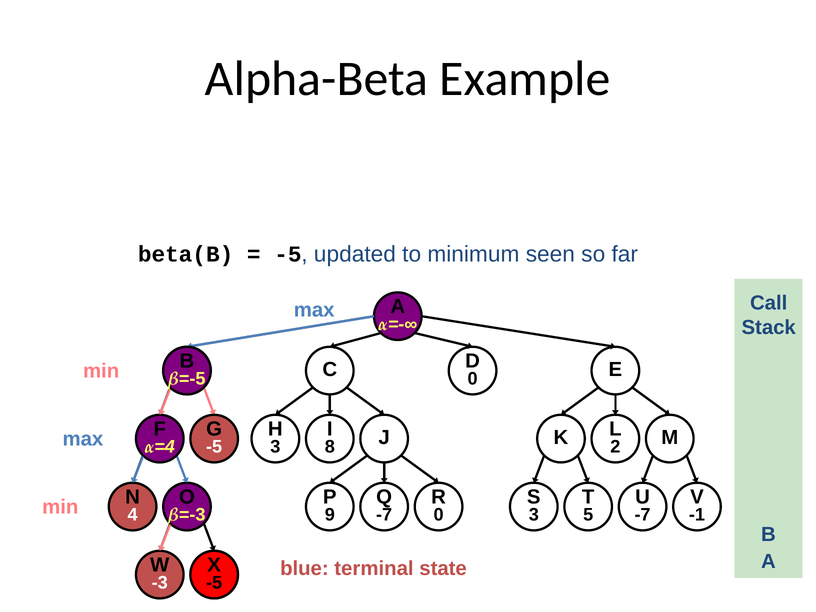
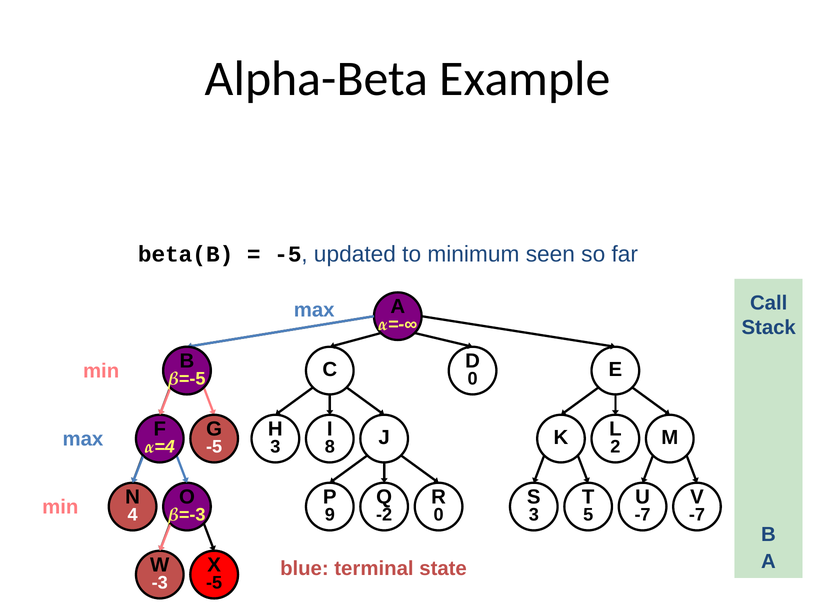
-7: -7 -> -2 (384, 515)
-1: -1 -> -7 (697, 515)
